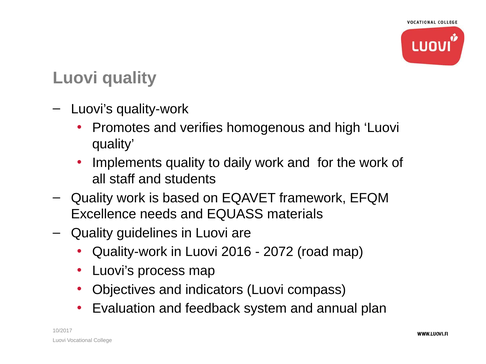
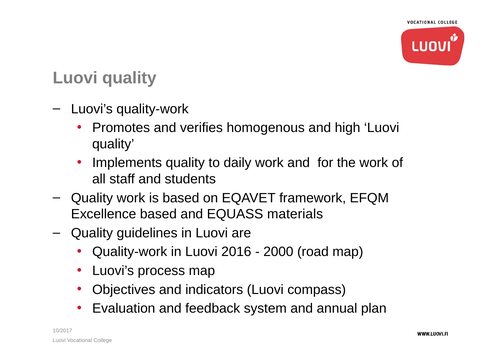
Excellence needs: needs -> based (158, 214)
2072: 2072 -> 2000 (278, 252)
